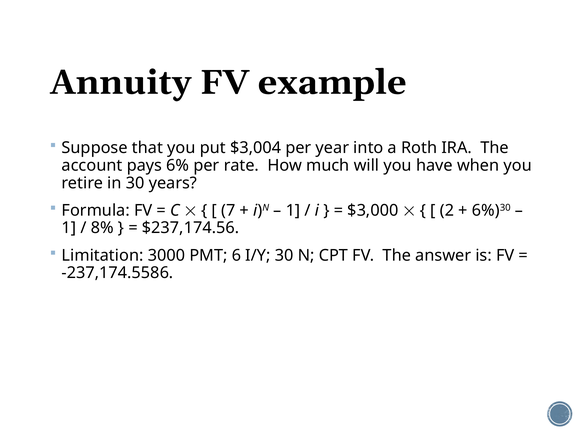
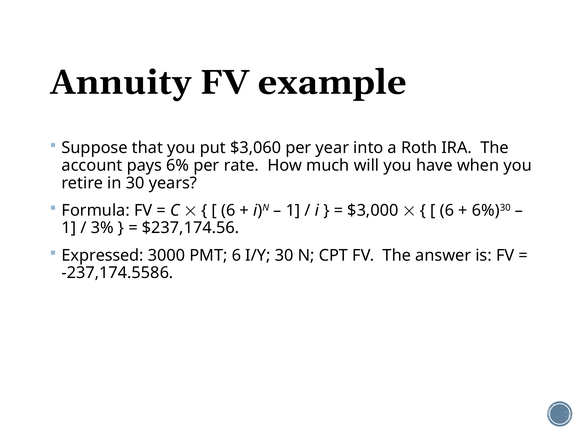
$3,004: $3,004 -> $3,060 (256, 148)
7: 7 -> 6 (228, 210)
2: 2 -> 6 (447, 210)
8%: 8% -> 3% (102, 228)
Limitation: Limitation -> Expressed (103, 255)
